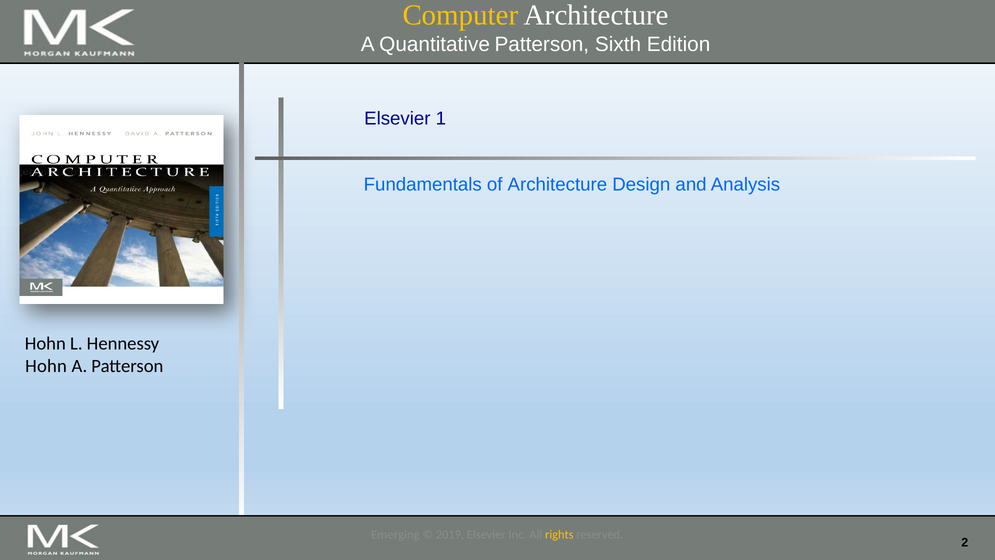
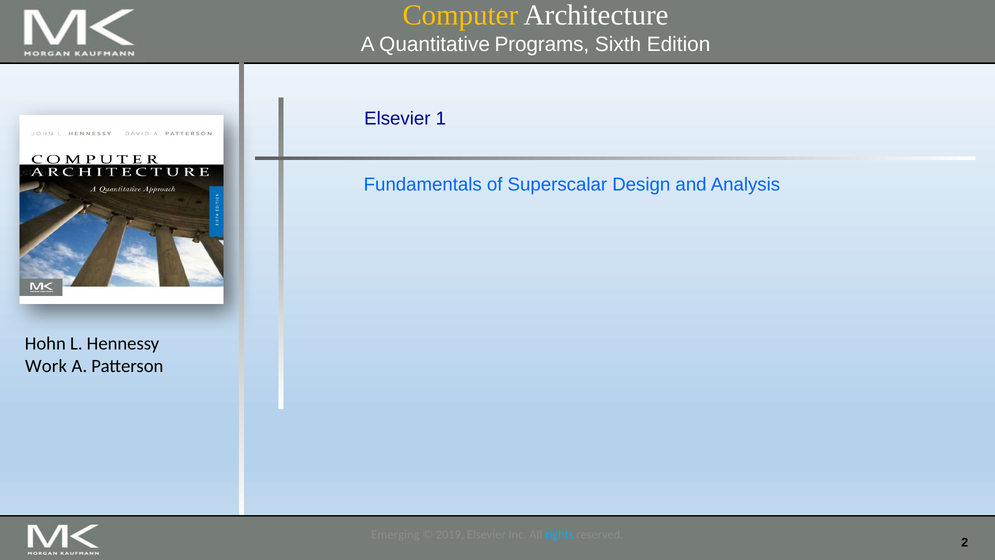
Quantitative Patterson: Patterson -> Programs (542, 44)
of Architecture: Architecture -> Superscalar (557, 184)
Hohn: Hohn -> Work (46, 366)
rights colour: yellow -> light blue (559, 534)
